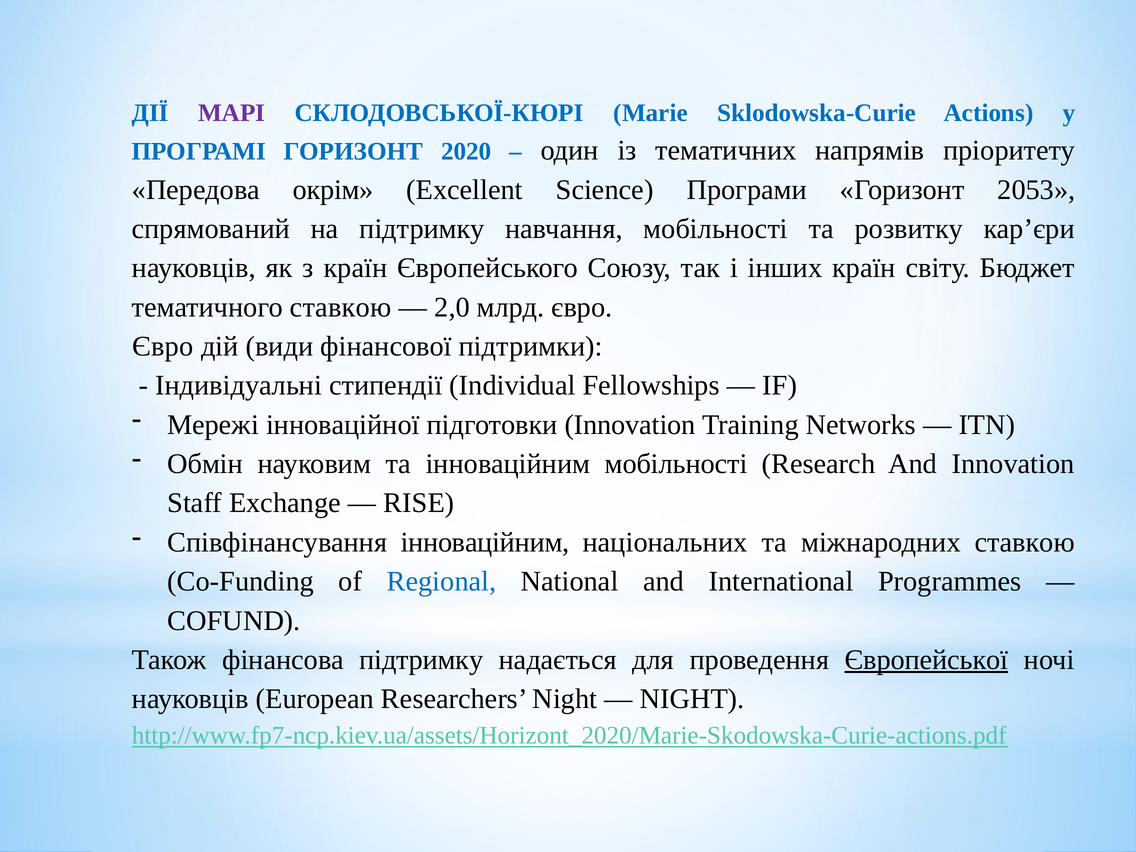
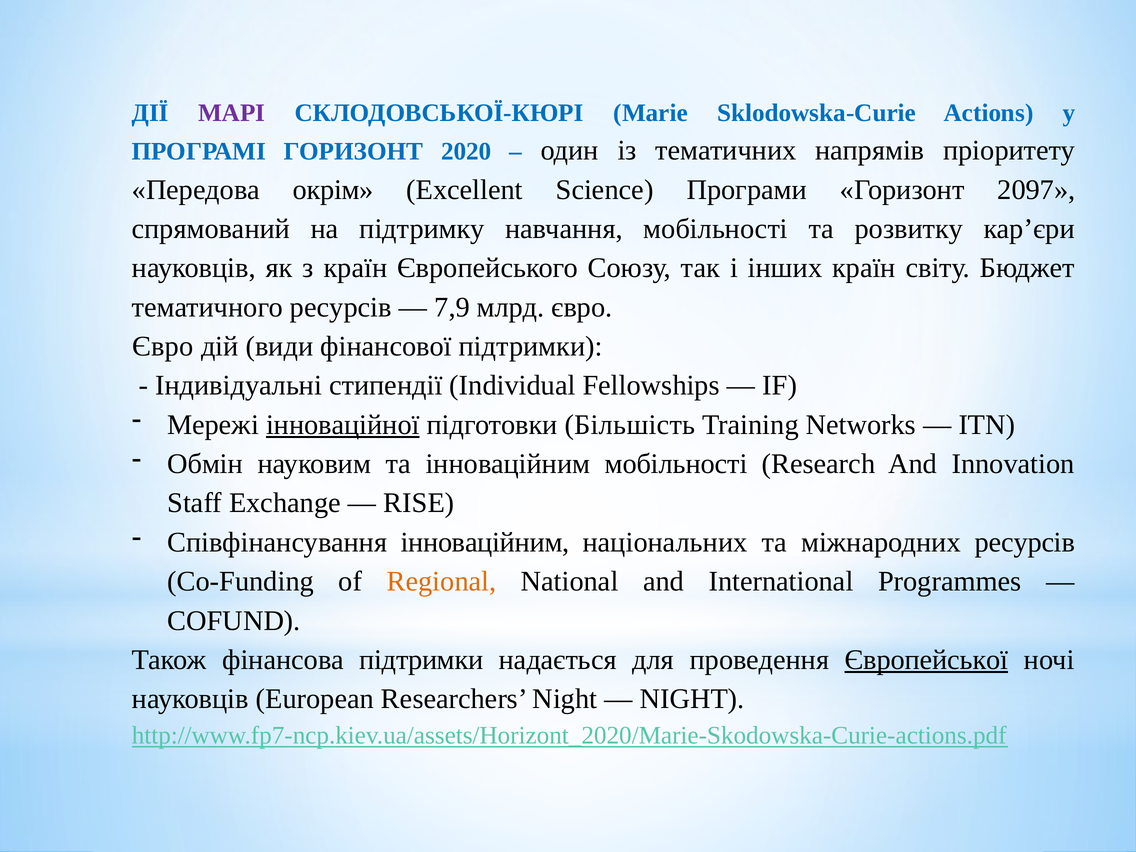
2053: 2053 -> 2097 (1036, 190)
тематичного ставкою: ставкою -> ресурсів (341, 307)
2,0: 2,0 -> 7,9 (452, 307)
інноваційної underline: none -> present (343, 425)
підготовки Innovation: Innovation -> Більшість (630, 425)
міжнародних ставкою: ставкою -> ресурсів (1025, 542)
Regional colour: blue -> orange (442, 581)
фінансова підтримку: підтримку -> підтримки (421, 660)
